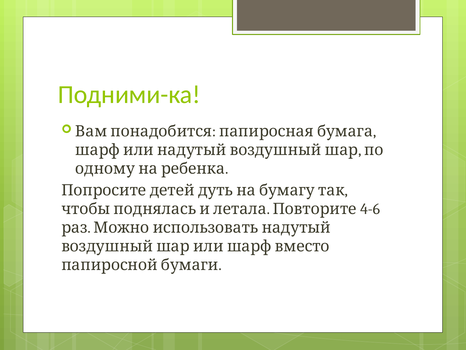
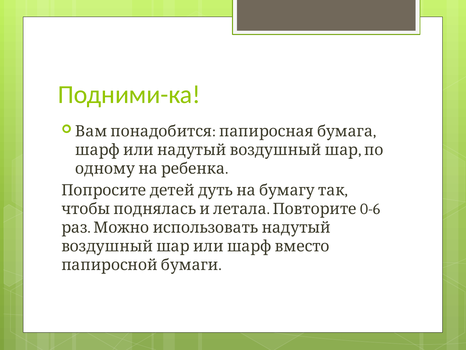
4-6: 4-6 -> 0-6 (370, 209)
